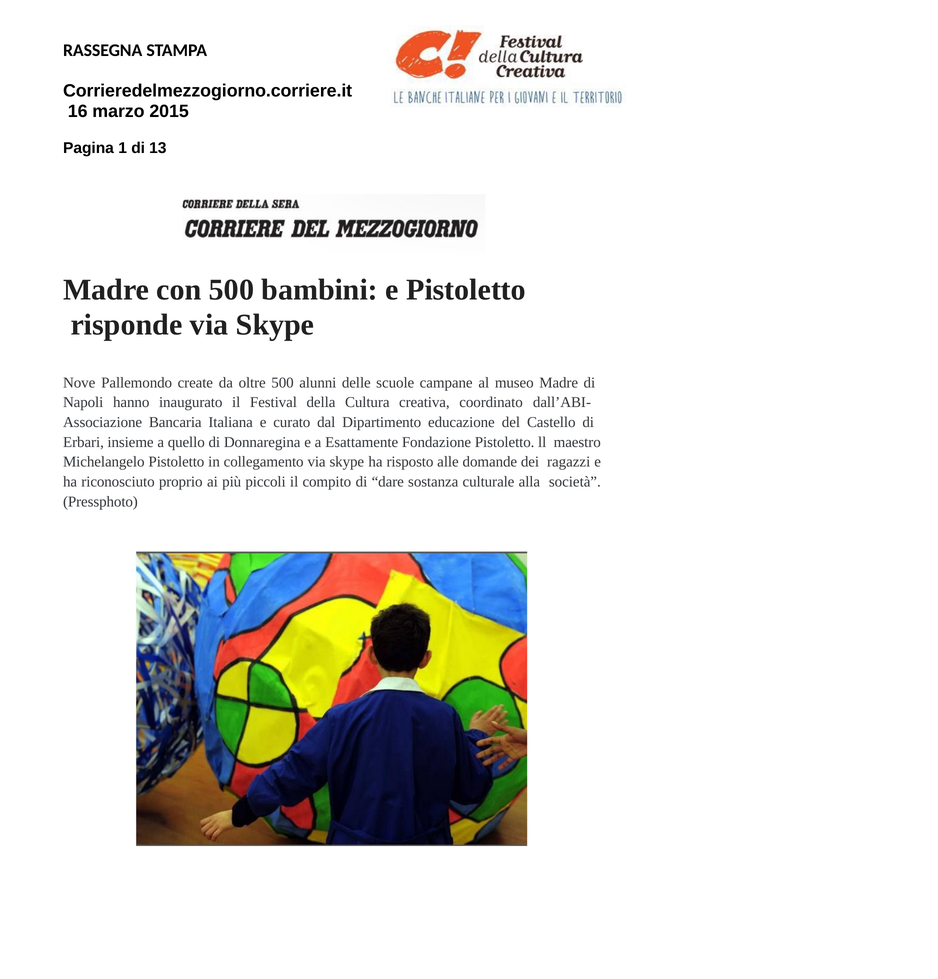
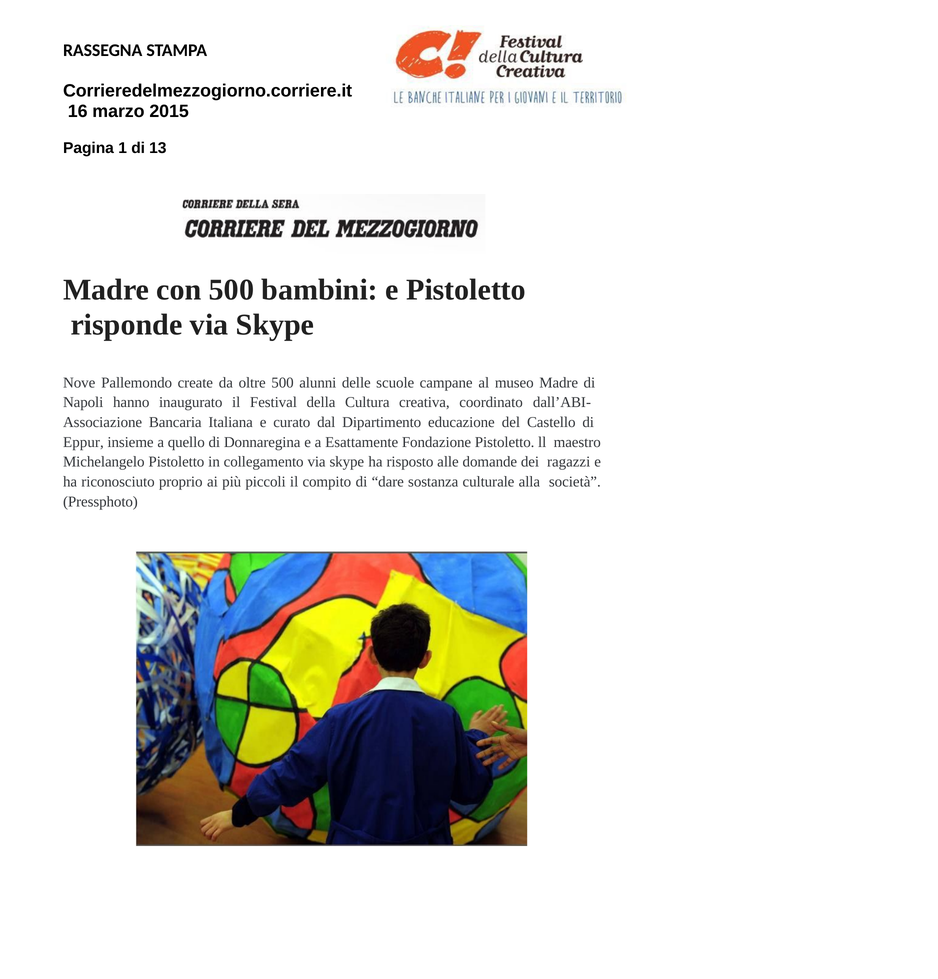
Erbari: Erbari -> Eppur (83, 442)
